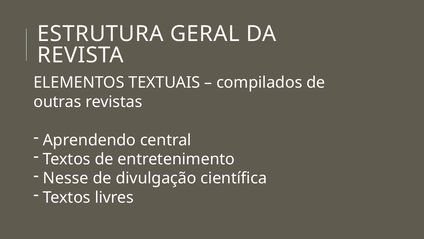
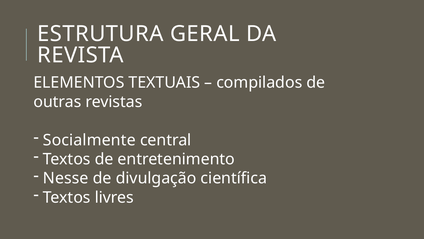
Aprendendo: Aprendendo -> Socialmente (89, 140)
